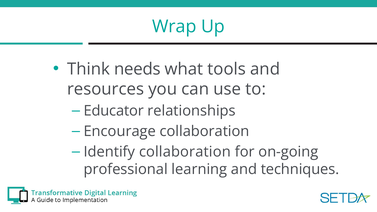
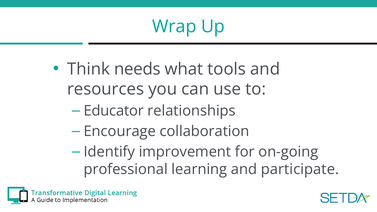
Identify collaboration: collaboration -> improvement (185, 152)
techniques: techniques -> participate (300, 169)
